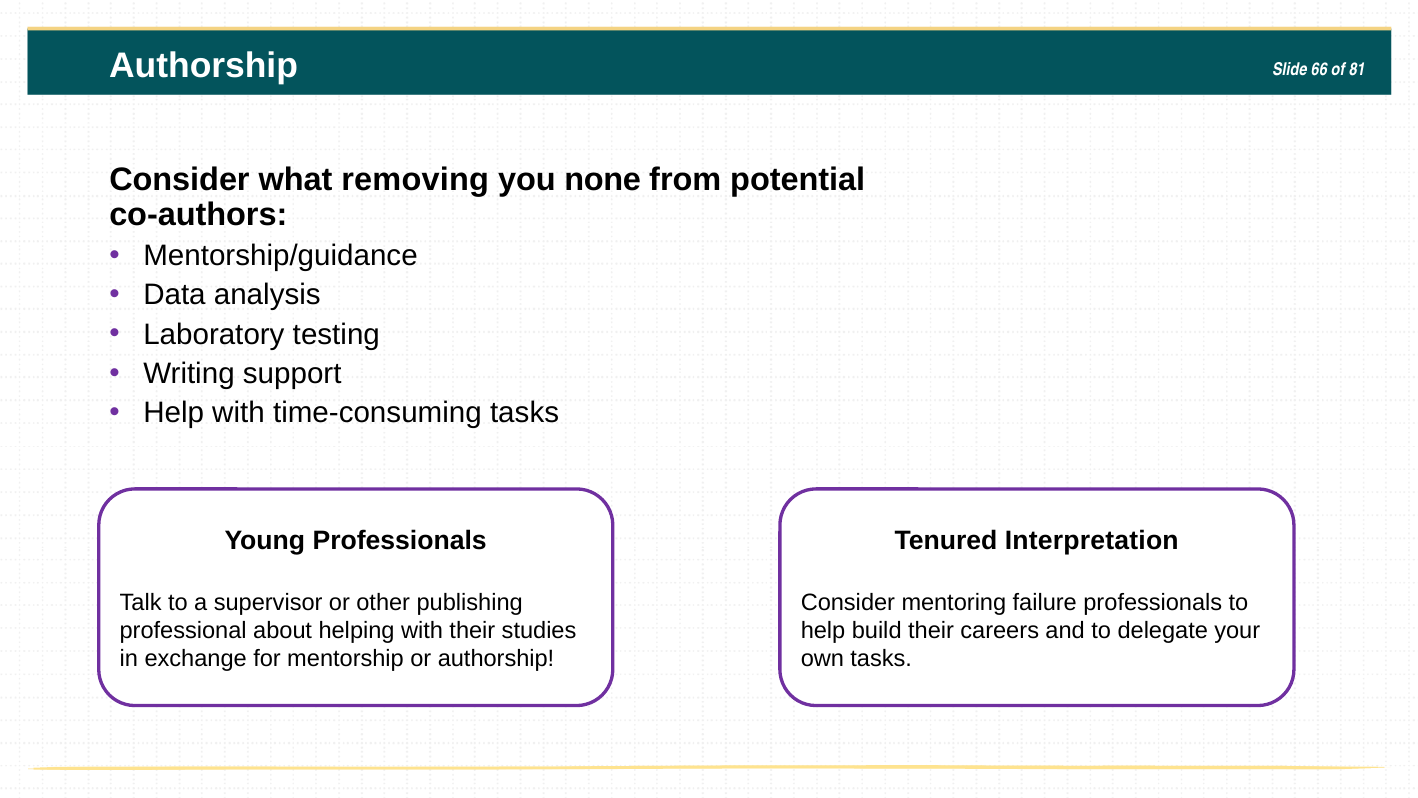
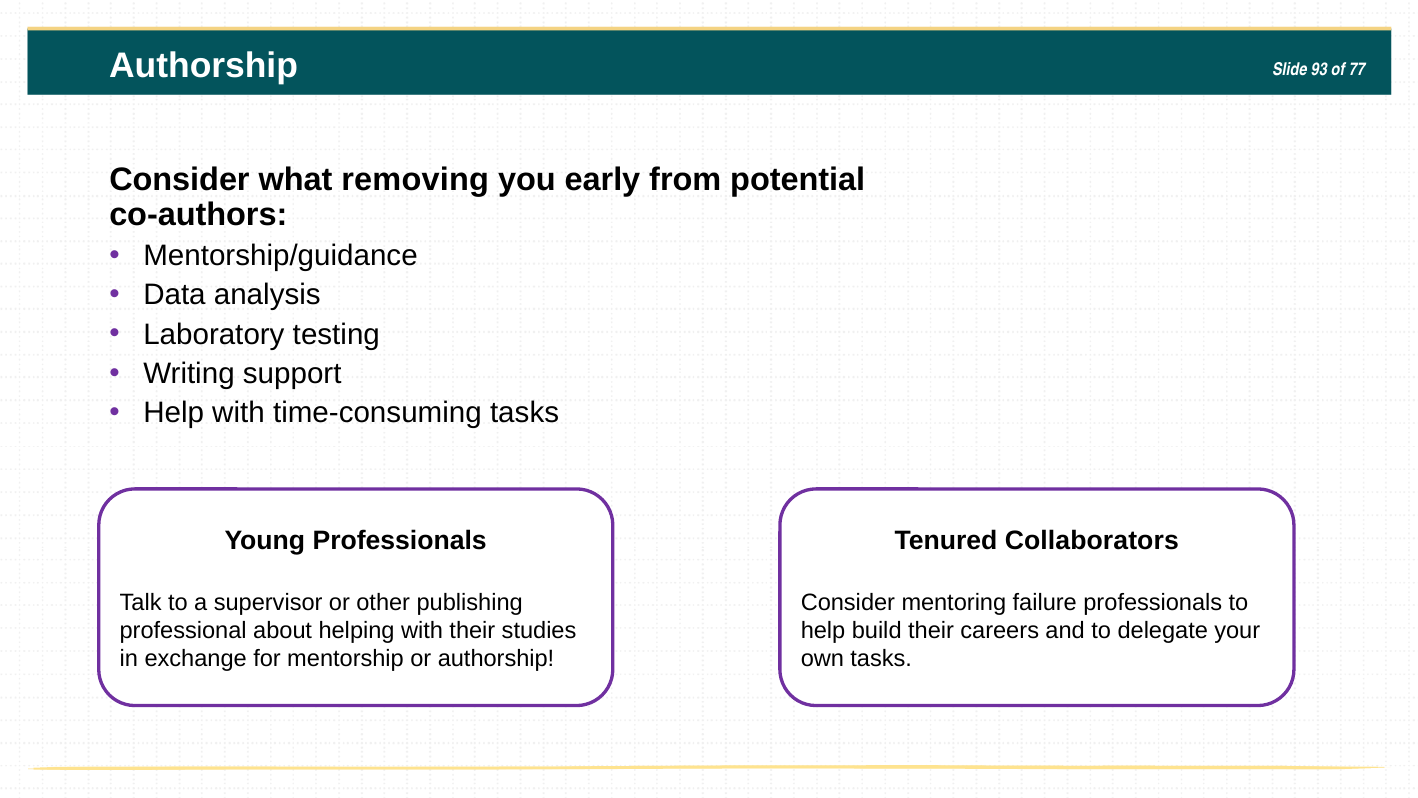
66: 66 -> 93 (1319, 69)
81: 81 -> 77 (1357, 69)
none: none -> early (602, 180)
Interpretation: Interpretation -> Collaborators (1092, 540)
